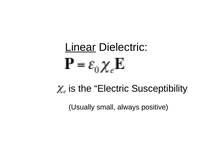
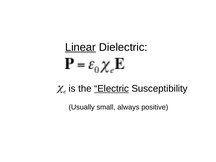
Electric underline: none -> present (112, 89)
